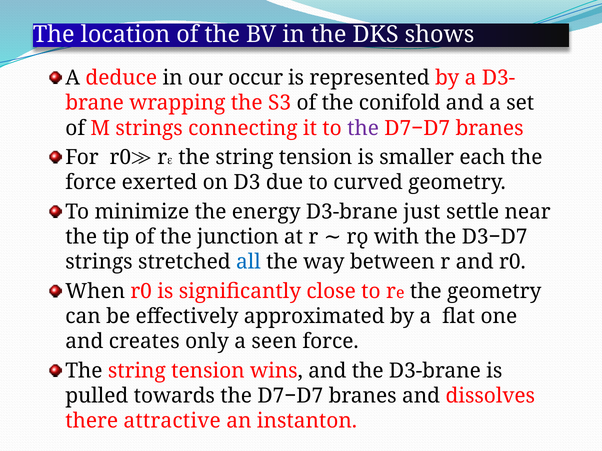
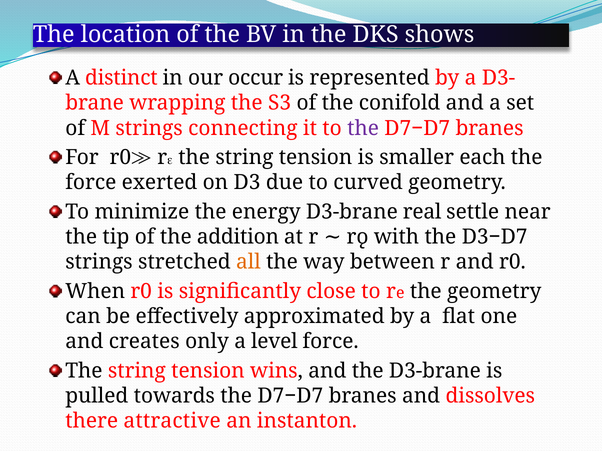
deduce: deduce -> distinct (121, 78)
just: just -> real (422, 212)
junction: junction -> addition (238, 237)
all colour: blue -> orange (248, 262)
seen: seen -> level (274, 342)
